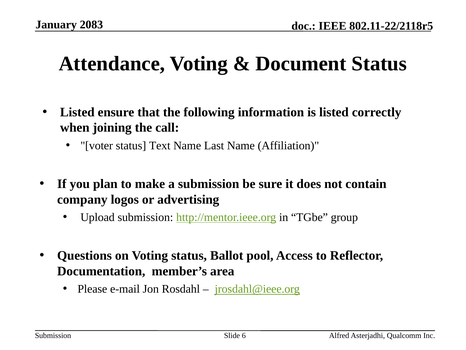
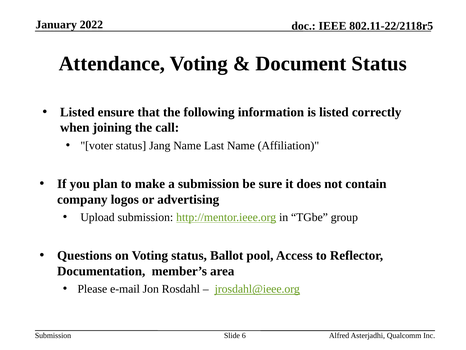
2083: 2083 -> 2022 (91, 25)
Text: Text -> Jang (160, 145)
